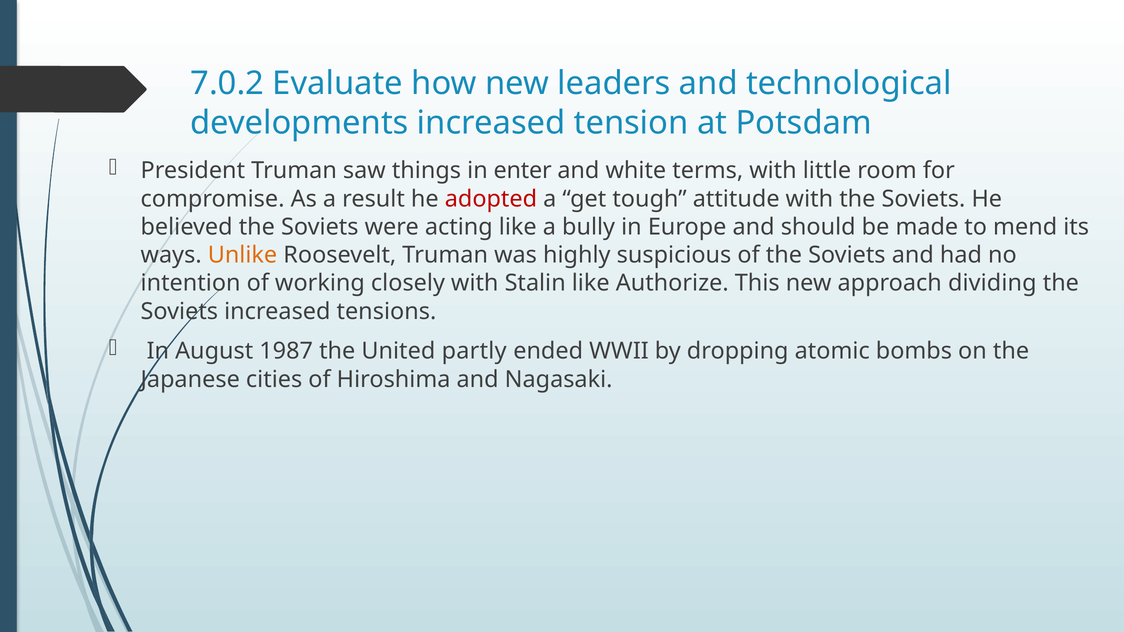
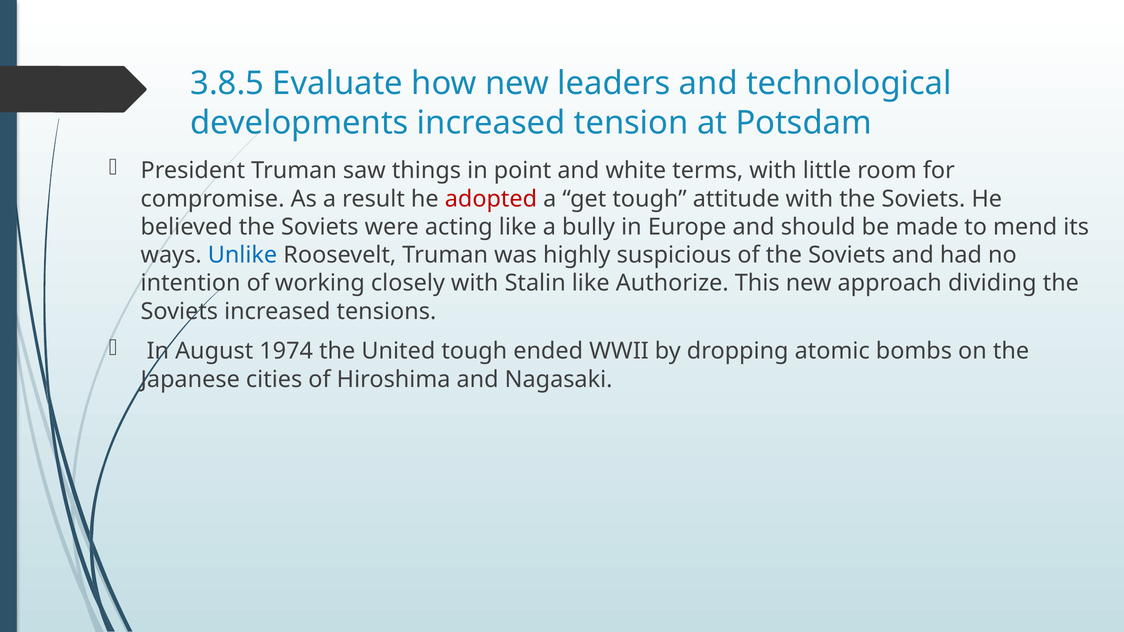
7.0.2: 7.0.2 -> 3.8.5 (227, 84)
enter: enter -> point (523, 171)
Unlike colour: orange -> blue (242, 255)
1987: 1987 -> 1974 (286, 351)
United partly: partly -> tough (474, 351)
